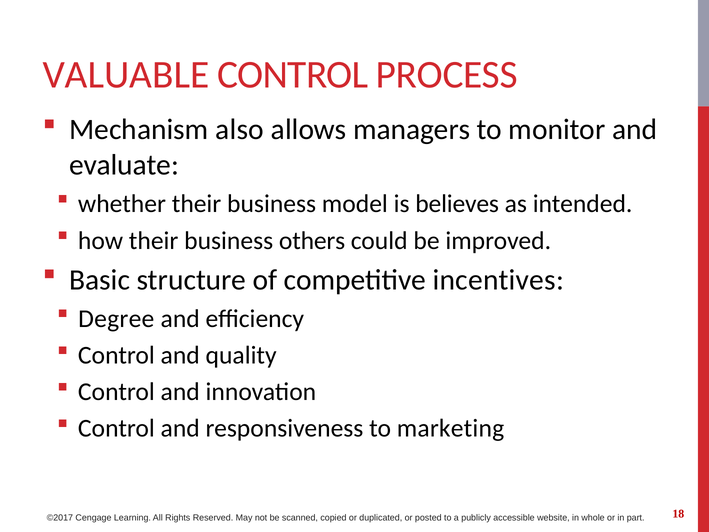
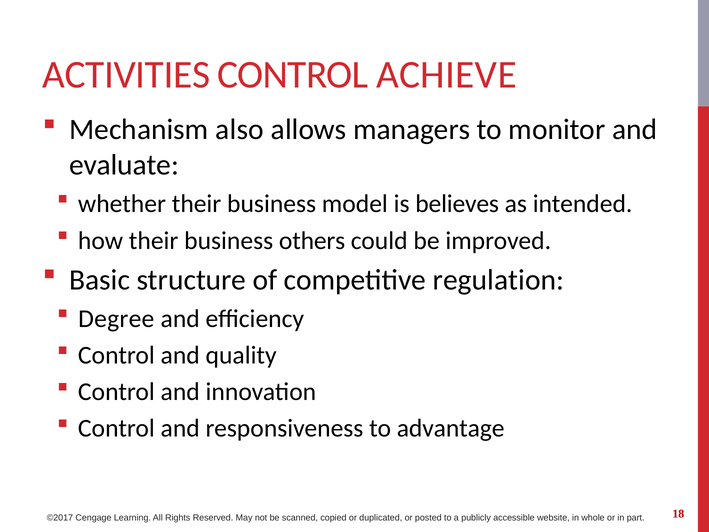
VALUABLE: VALUABLE -> ACTIVITIES (126, 75)
PROCESS: PROCESS -> ACHIEVE (446, 75)
incentives: incentives -> regulation (498, 280)
marketing: marketing -> advantage (451, 428)
